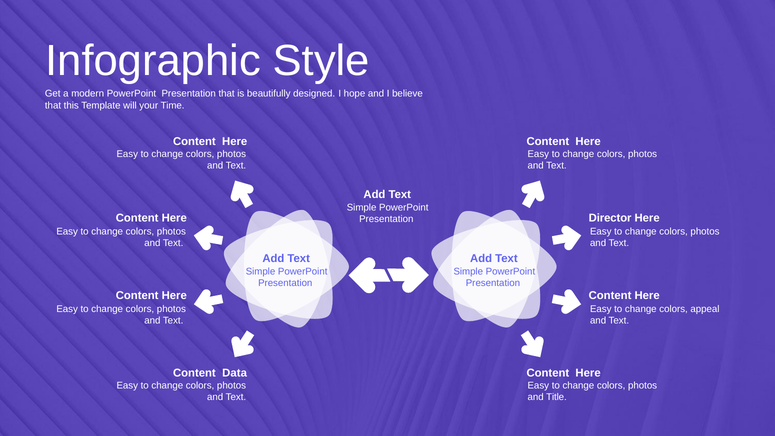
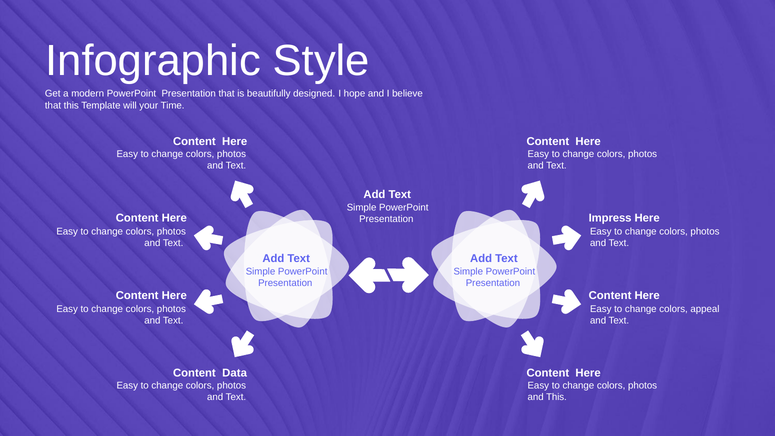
Director: Director -> Impress (610, 218)
and Title: Title -> This (556, 397)
